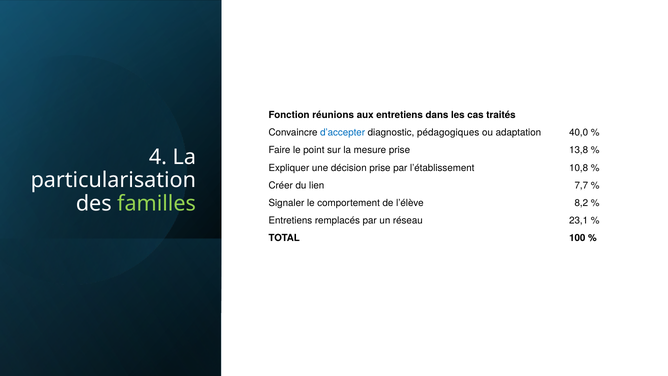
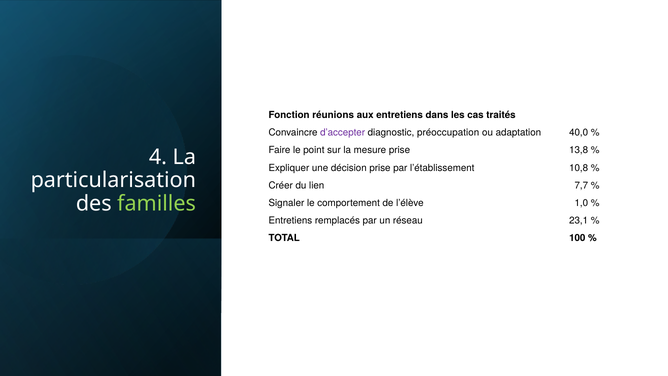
d’accepter colour: blue -> purple (343, 133)
pédagogiques: pédagogiques -> préoccupation (448, 133)
8,2: 8,2 -> 1,0 (581, 203)
